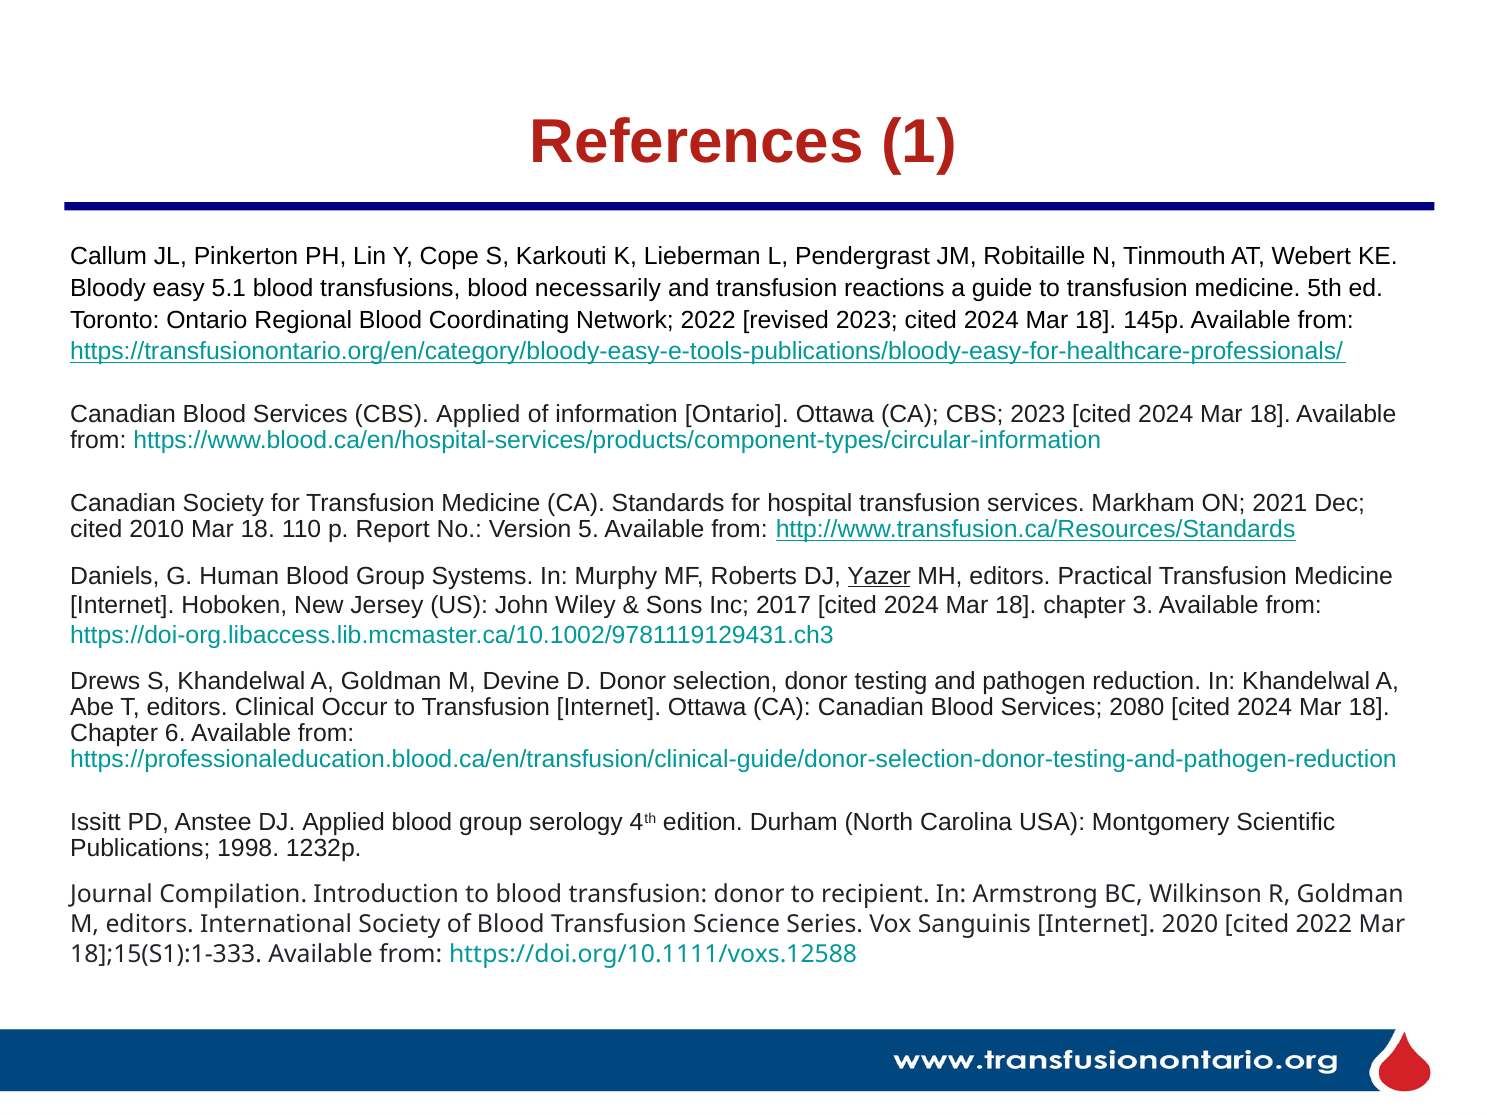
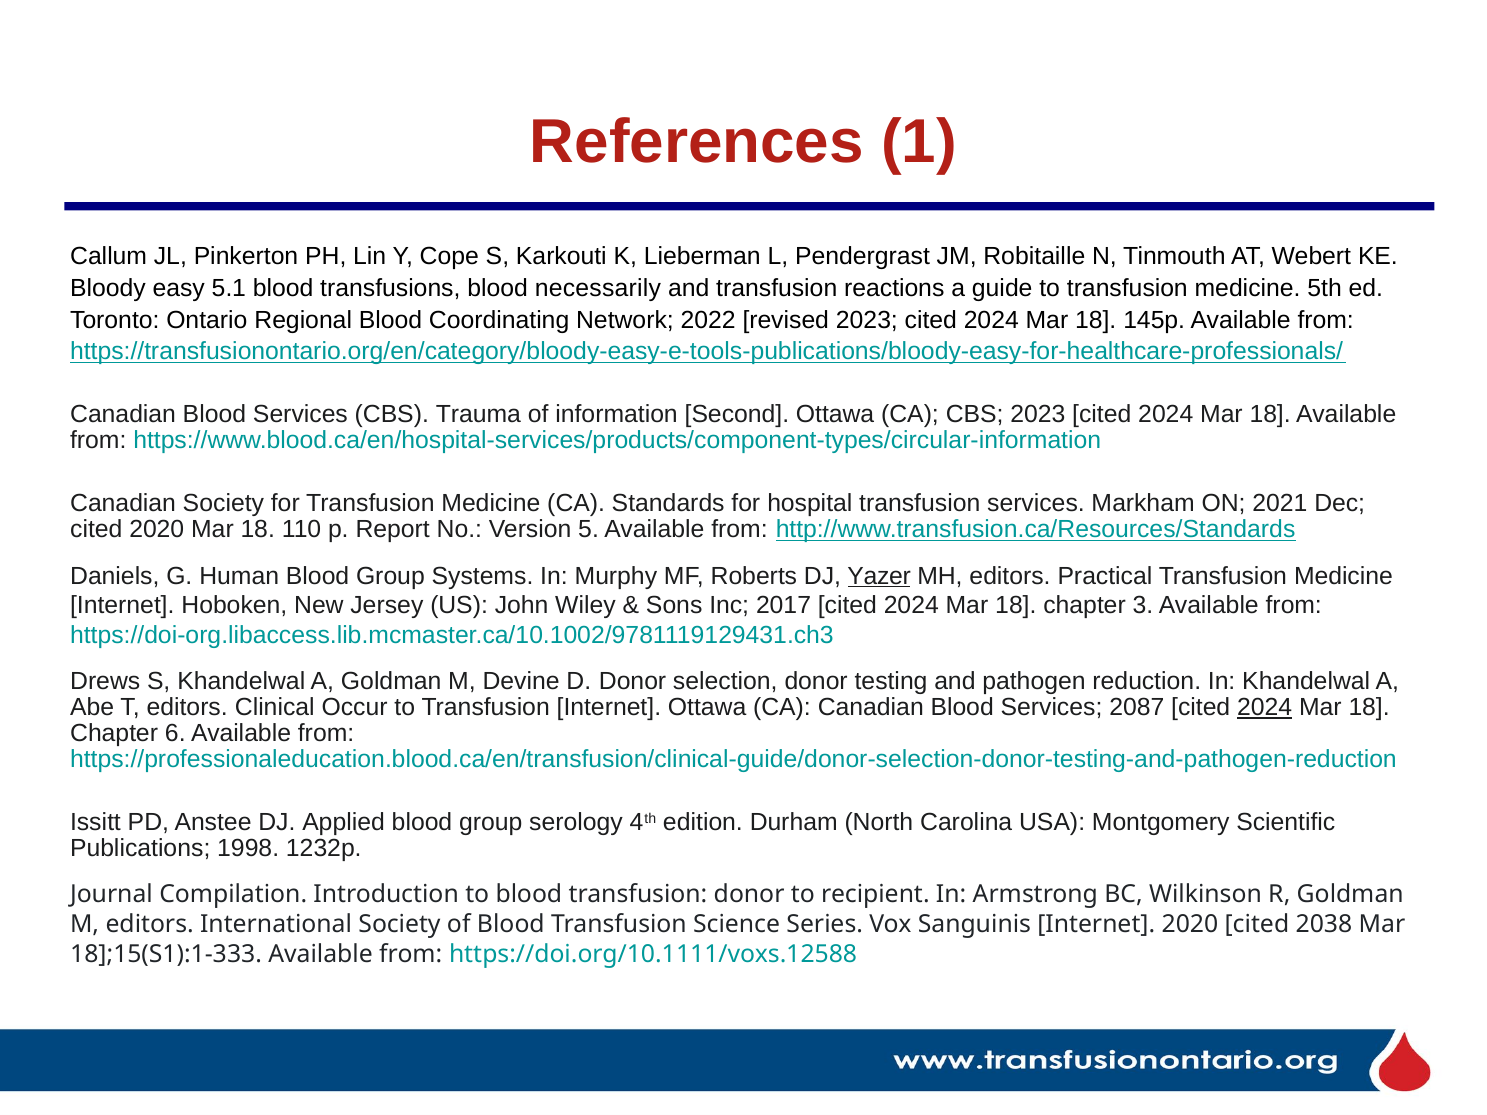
CBS Applied: Applied -> Trauma (478, 415)
information Ontario: Ontario -> Second (737, 415)
cited 2010: 2010 -> 2020 (157, 530)
2080: 2080 -> 2087 (1137, 708)
2024 underline: none -> present (1265, 708)
cited 2022: 2022 -> 2038 (1324, 925)
